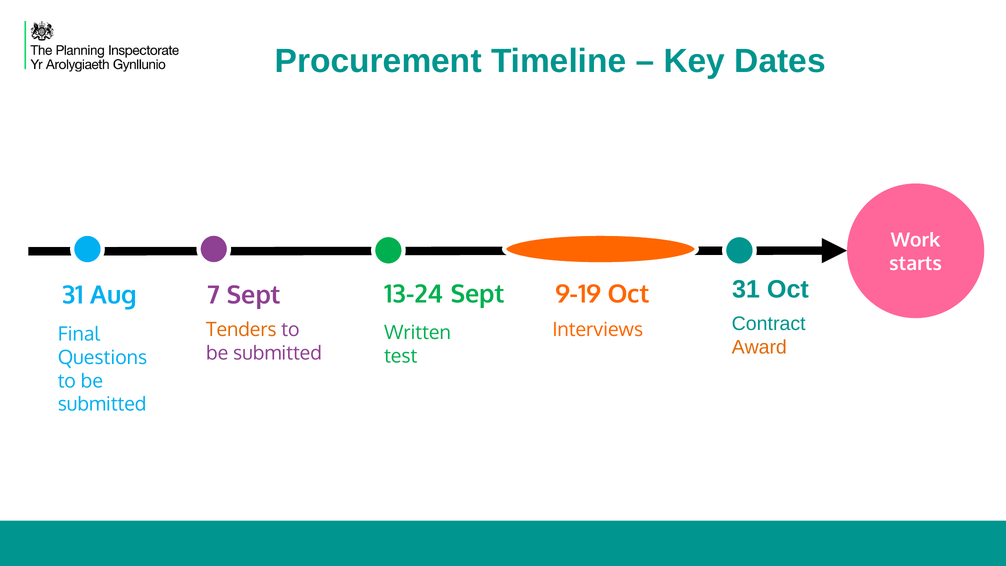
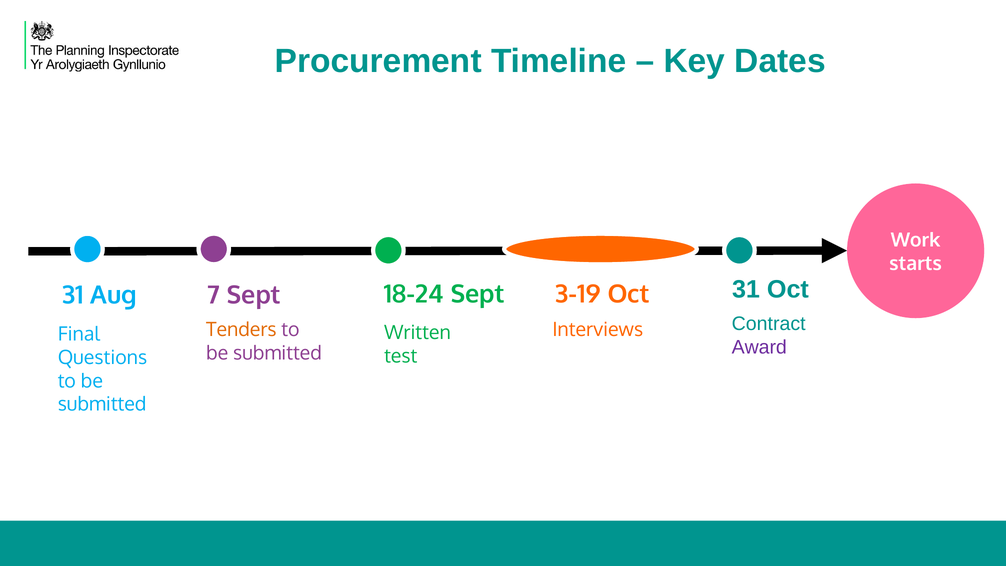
9-19: 9-19 -> 3-19 (578, 294)
13-24: 13-24 -> 18-24 (414, 294)
Award colour: orange -> purple (759, 347)
